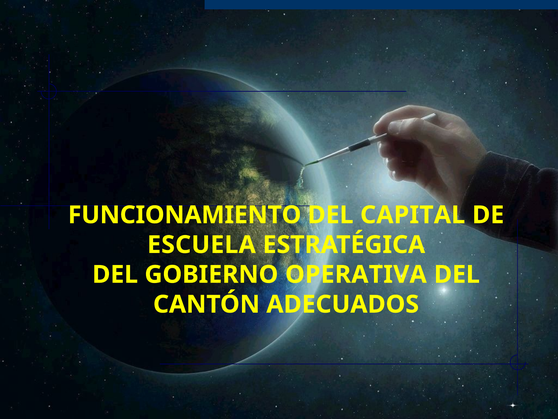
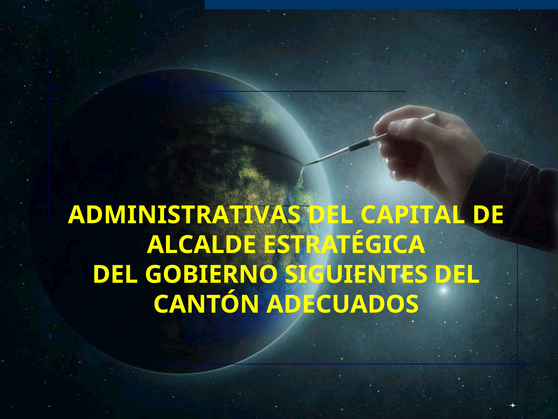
FUNCIONAMIENTO: FUNCIONAMIENTO -> ADMINISTRATIVAS (184, 215)
ESCUELA: ESCUELA -> ALCALDE (202, 244)
OPERATIVA: OPERATIVA -> SIGUIENTES (356, 274)
